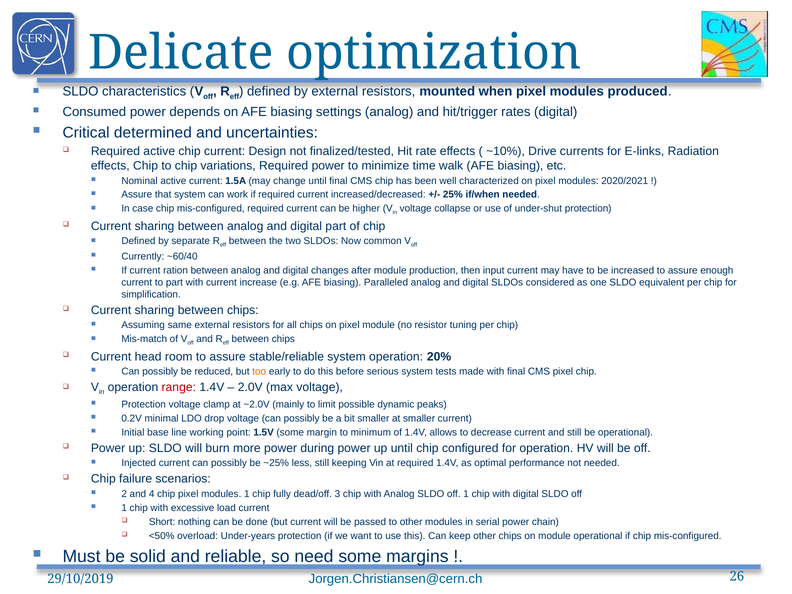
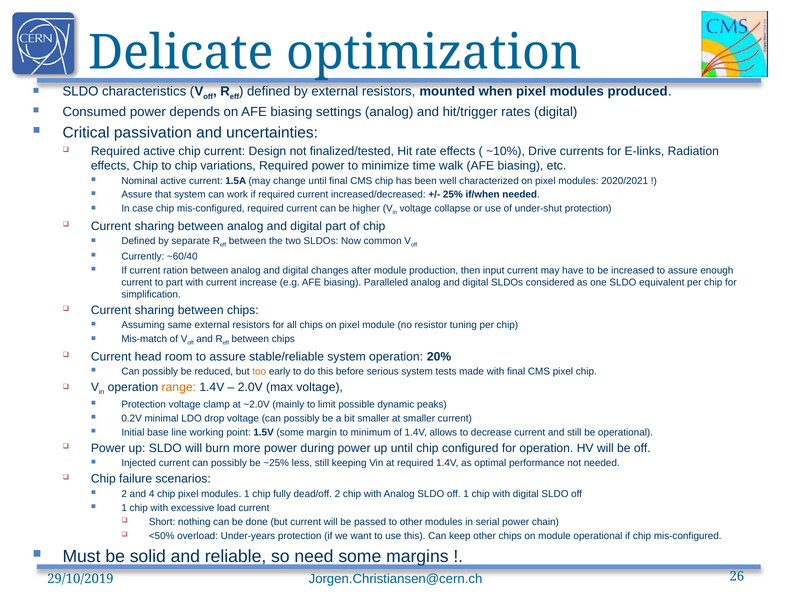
determined: determined -> passivation (153, 132)
range colour: red -> orange (179, 387)
dead/off 3: 3 -> 2 (337, 494)
